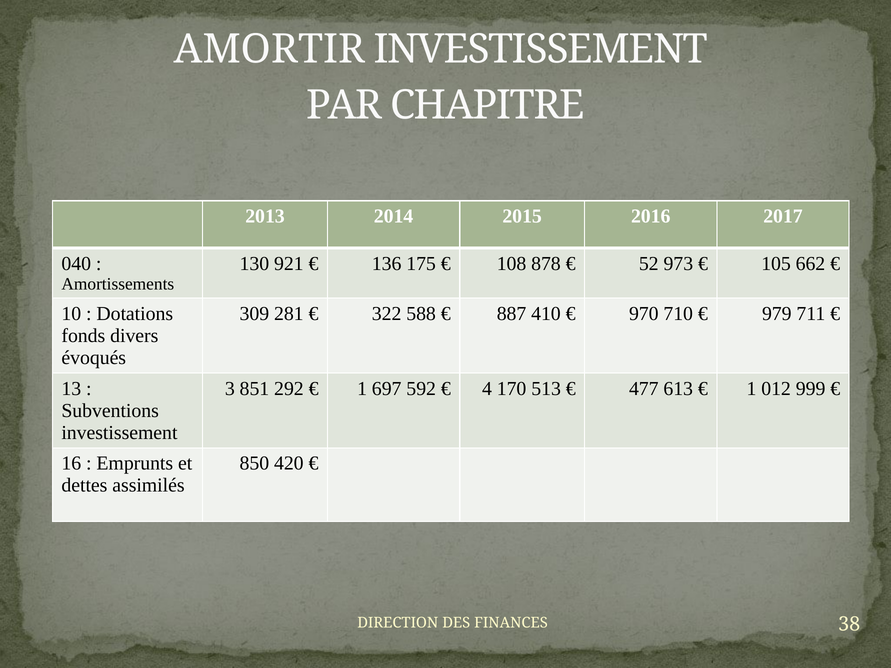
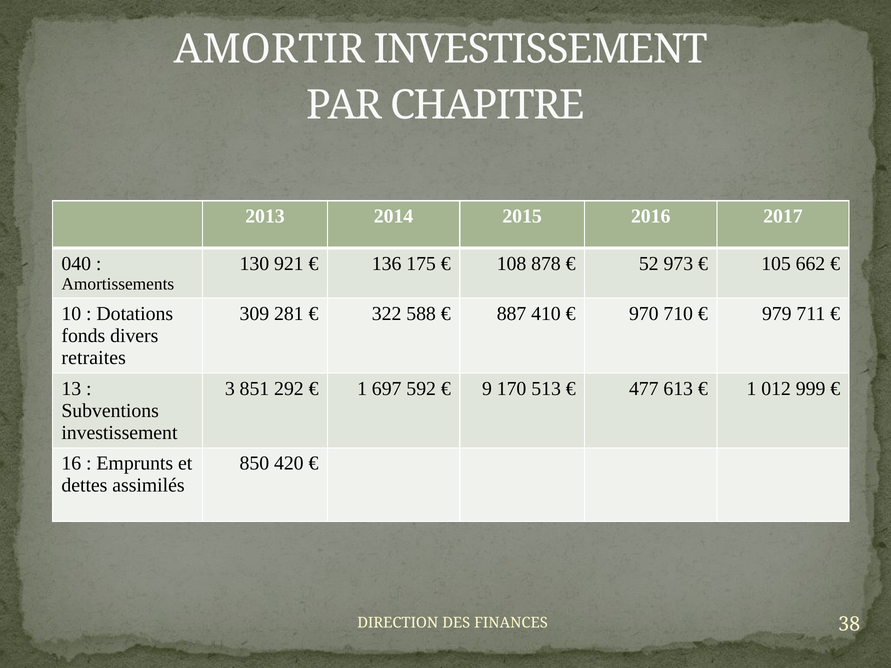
évoqués: évoqués -> retraites (94, 358)
4: 4 -> 9 (487, 389)
